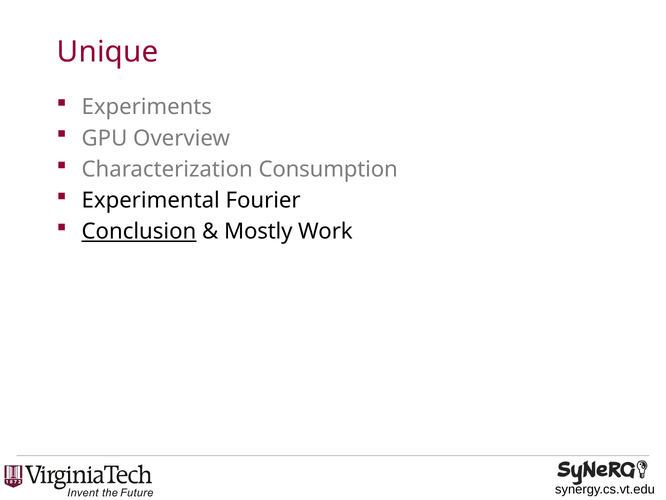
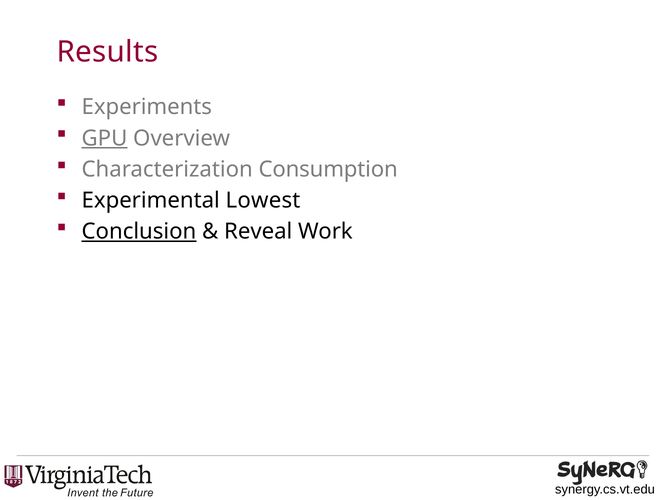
Unique: Unique -> Results (108, 52)
GPU underline: none -> present (104, 138)
Fourier: Fourier -> Lowest (263, 200)
Mostly: Mostly -> Reveal (258, 231)
